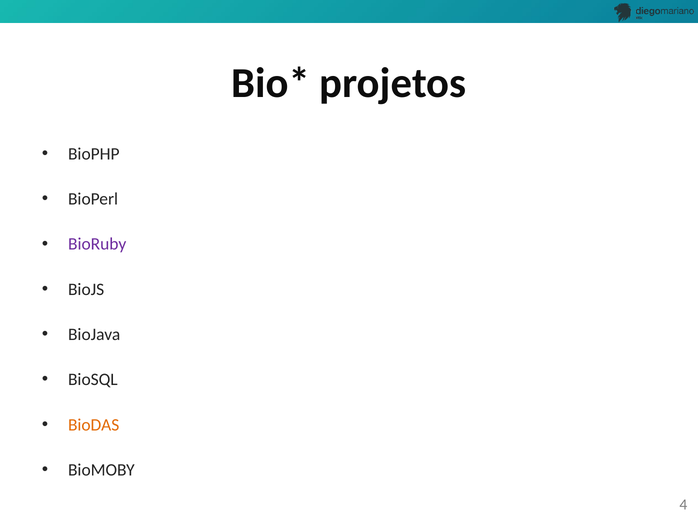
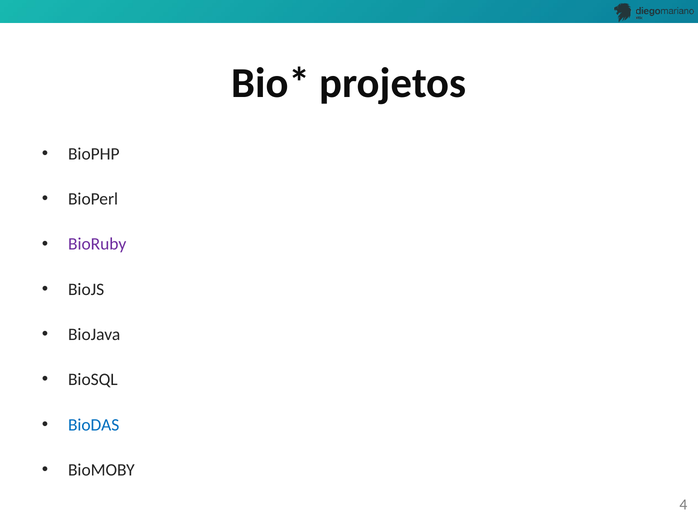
BioDAS colour: orange -> blue (94, 425)
